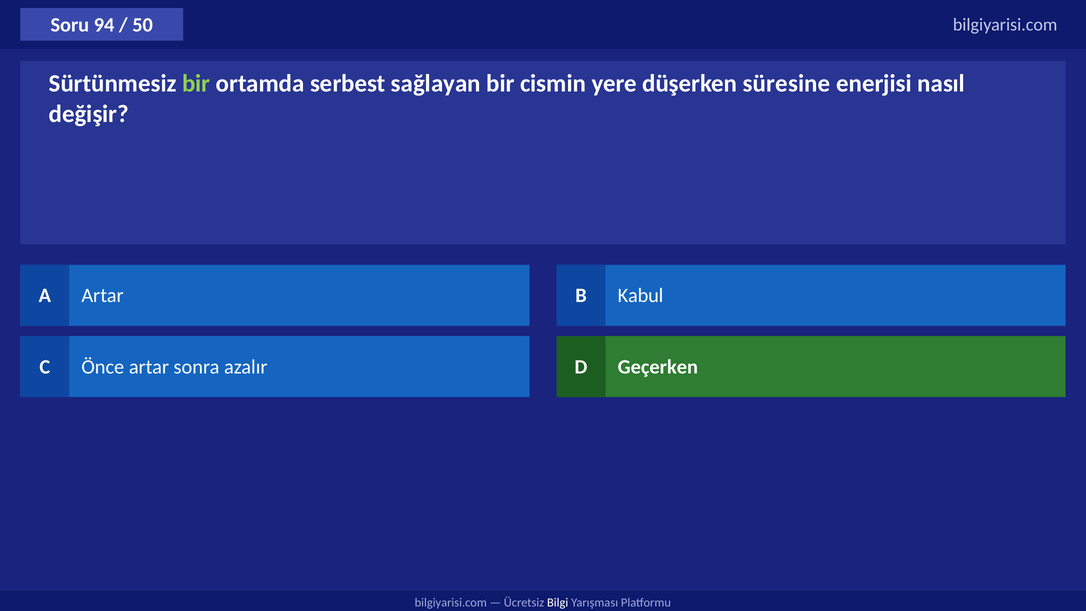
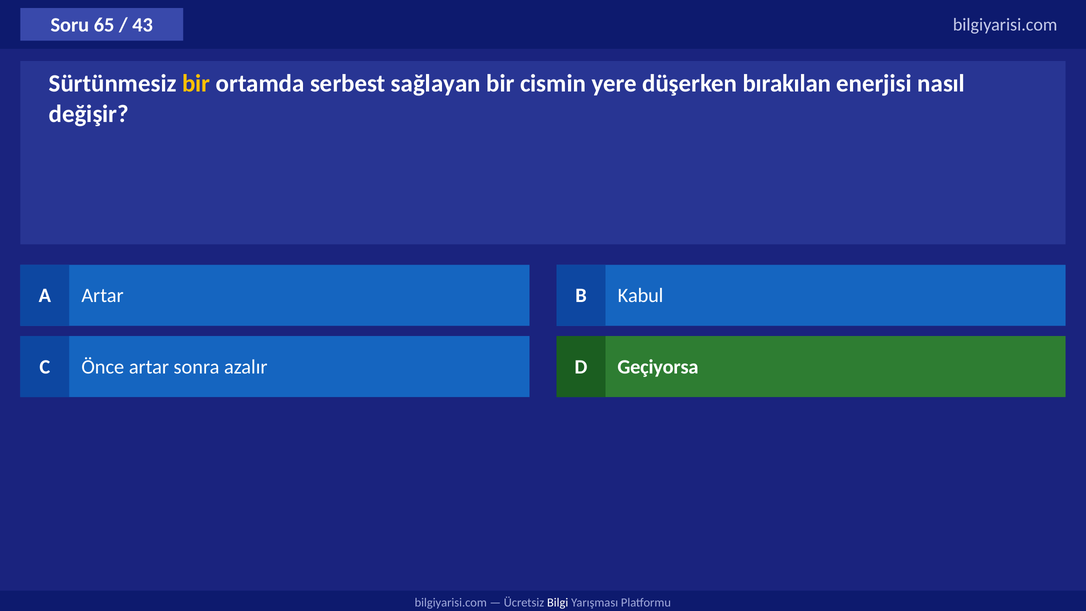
94: 94 -> 65 (104, 25)
50: 50 -> 43 (143, 25)
bir colour: light green -> yellow (196, 84)
süresine: süresine -> bırakılan (787, 84)
Geçerken: Geçerken -> Geçiyorsa (658, 367)
